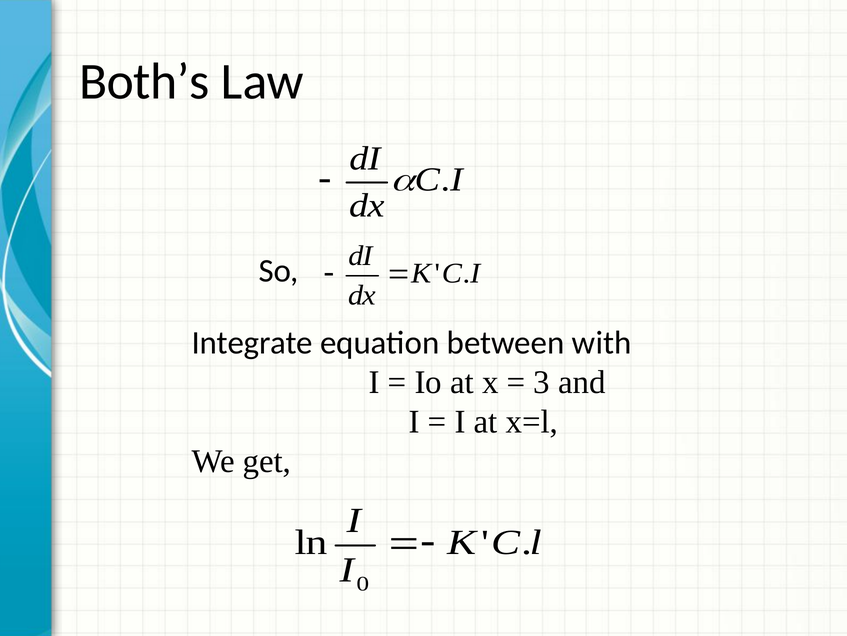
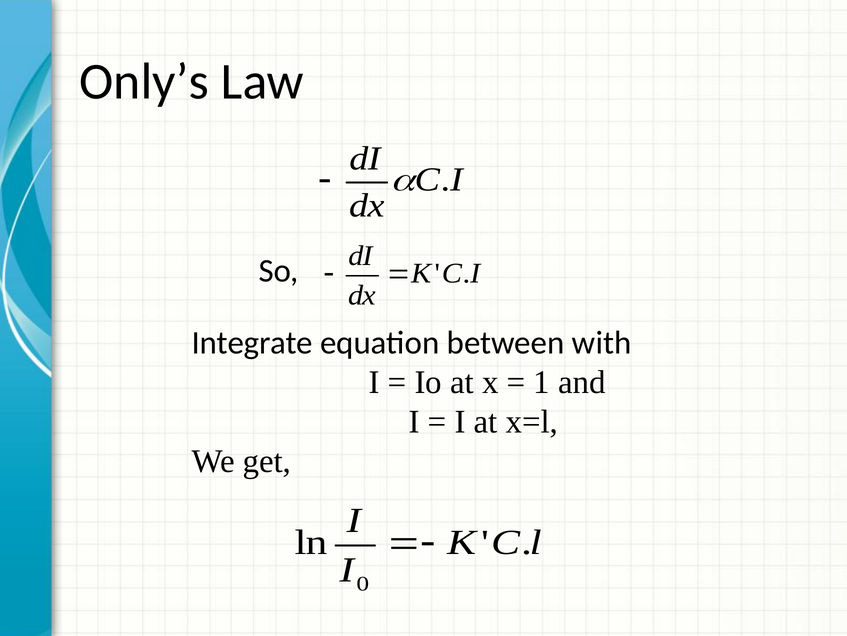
Both’s: Both’s -> Only’s (144, 82)
3: 3 -> 1 (542, 382)
